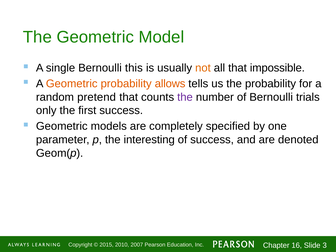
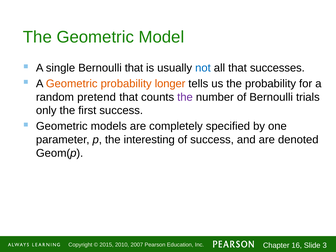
Bernoulli this: this -> that (134, 68)
not colour: orange -> blue (203, 68)
impossible: impossible -> successes (277, 68)
allows: allows -> longer (170, 84)
